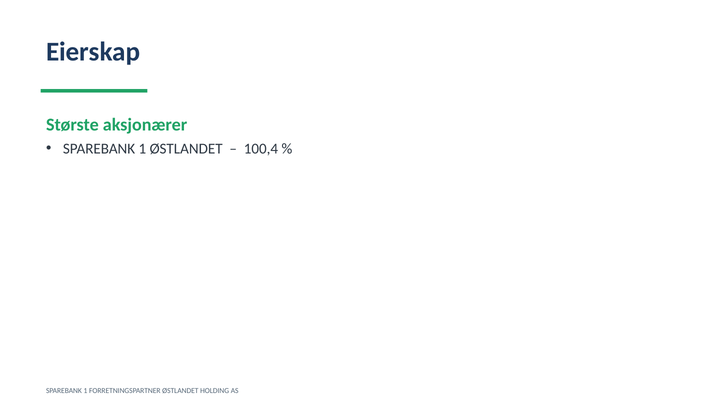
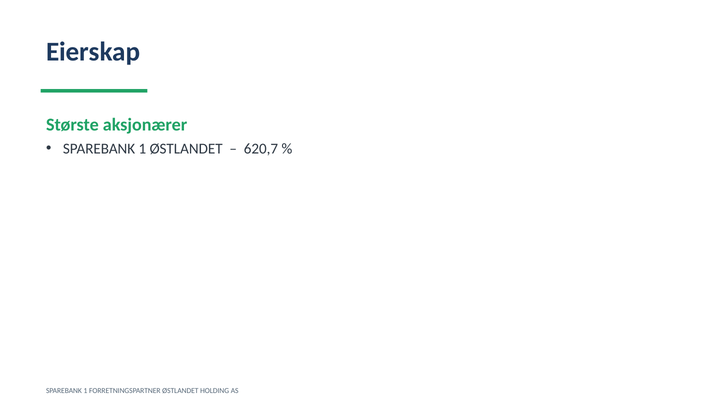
100,4: 100,4 -> 620,7 (261, 149)
